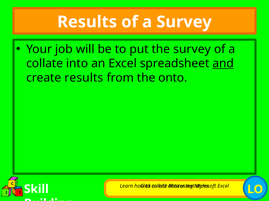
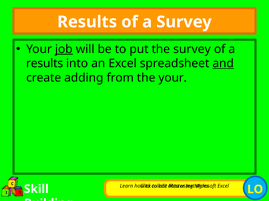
job underline: none -> present (64, 49)
collate: collate -> results (45, 64)
create results: results -> adding (84, 78)
the onto: onto -> your (173, 78)
